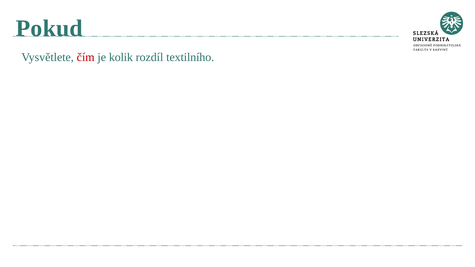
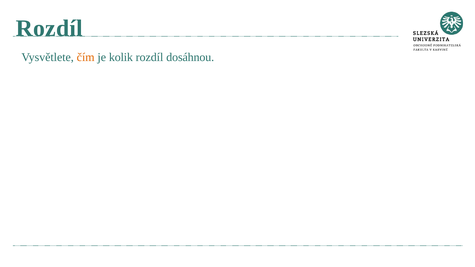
Pokud: Pokud -> Rozdíl (49, 28)
čím colour: red -> orange (86, 57)
textilního: textilního -> dosáhnou (190, 57)
